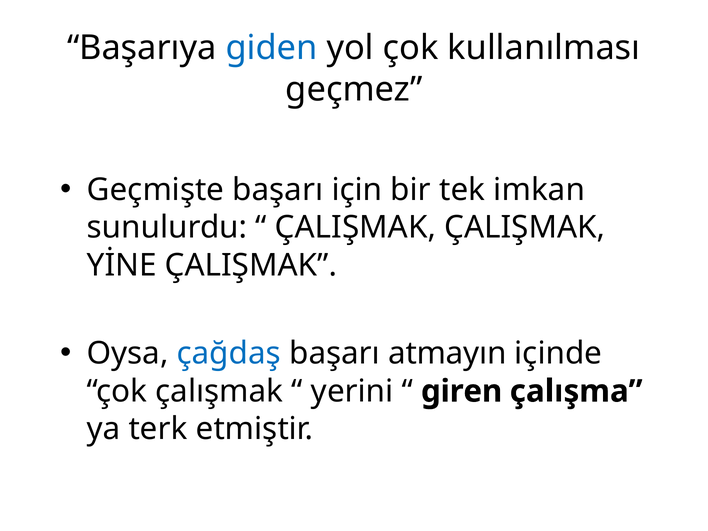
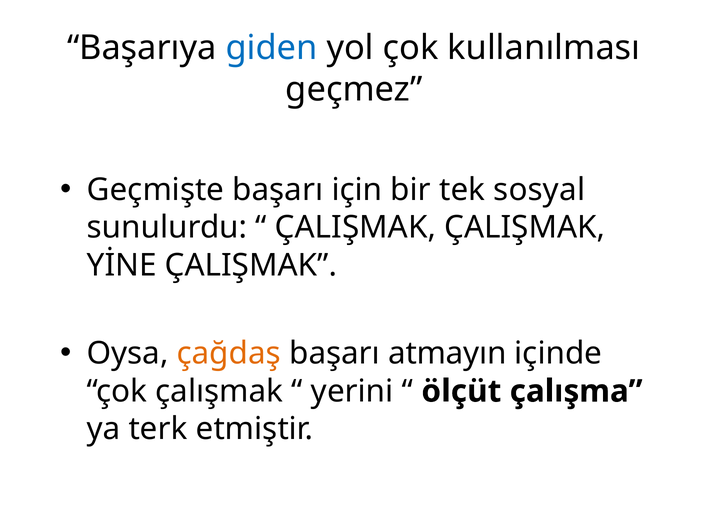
imkan: imkan -> sosyal (539, 190)
çağdaş colour: blue -> orange (229, 354)
giren: giren -> ölçüt (461, 391)
